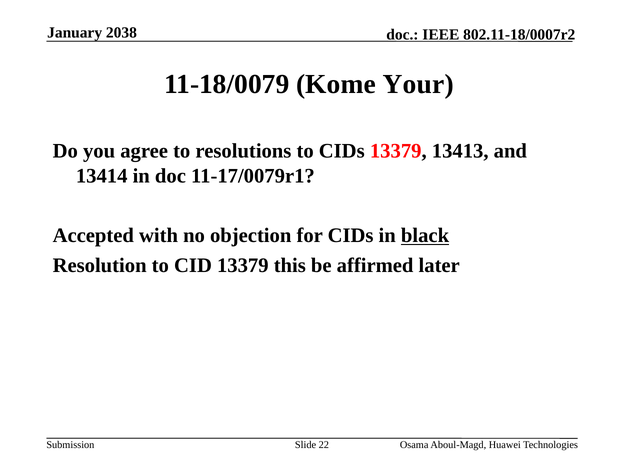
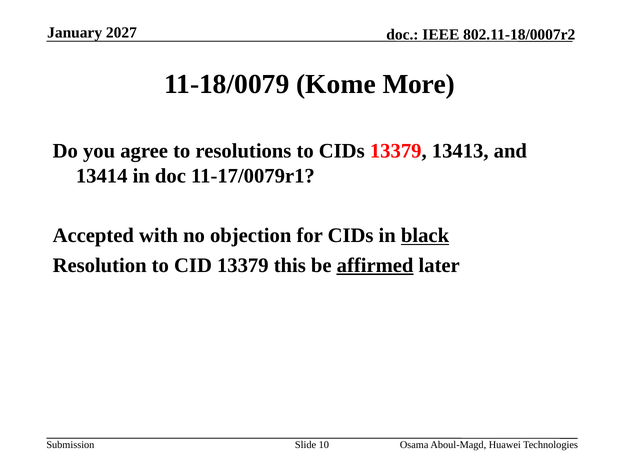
2038: 2038 -> 2027 (121, 33)
Your: Your -> More (419, 84)
affirmed underline: none -> present (375, 266)
22: 22 -> 10 (324, 445)
